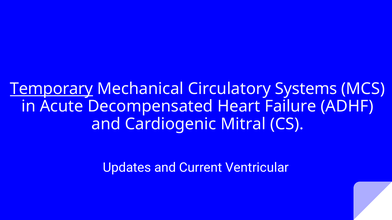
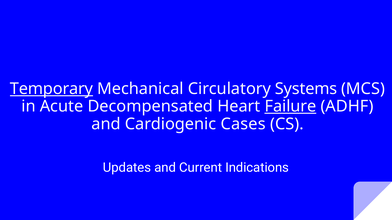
Failure underline: none -> present (290, 107)
Mitral: Mitral -> Cases (243, 124)
Ventricular: Ventricular -> Indications (257, 168)
